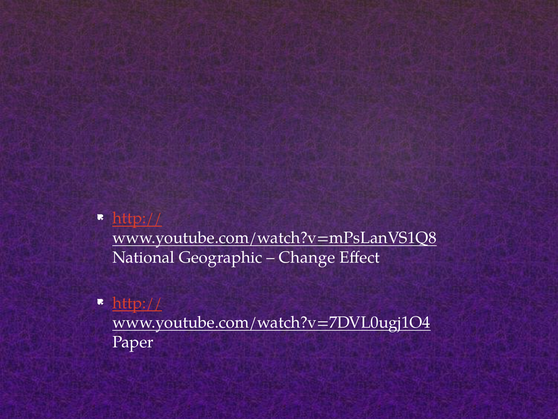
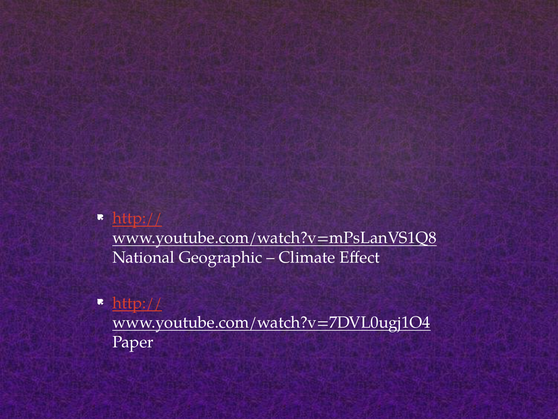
Change: Change -> Climate (307, 257)
